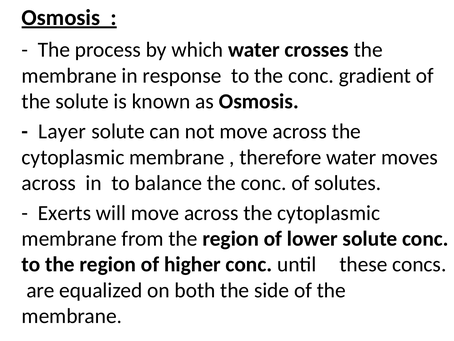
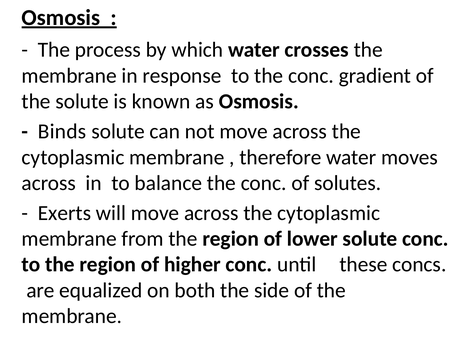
Layer: Layer -> Binds (62, 131)
